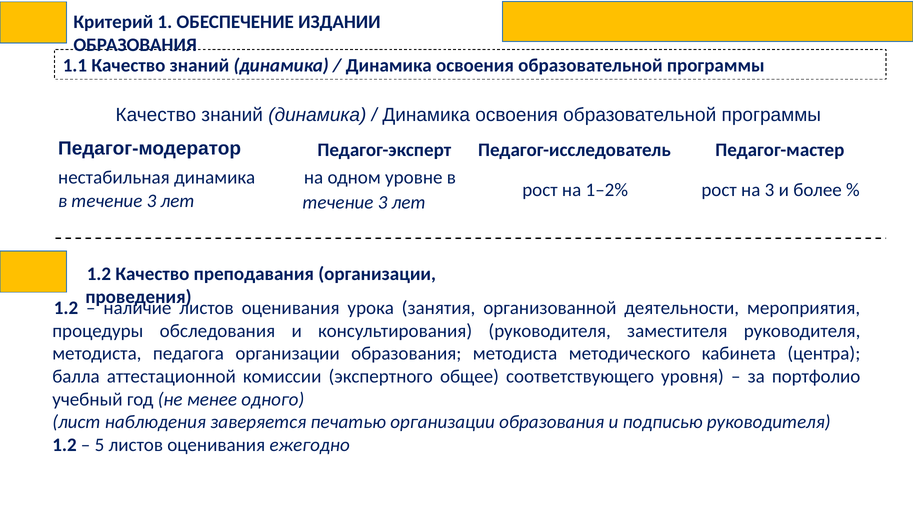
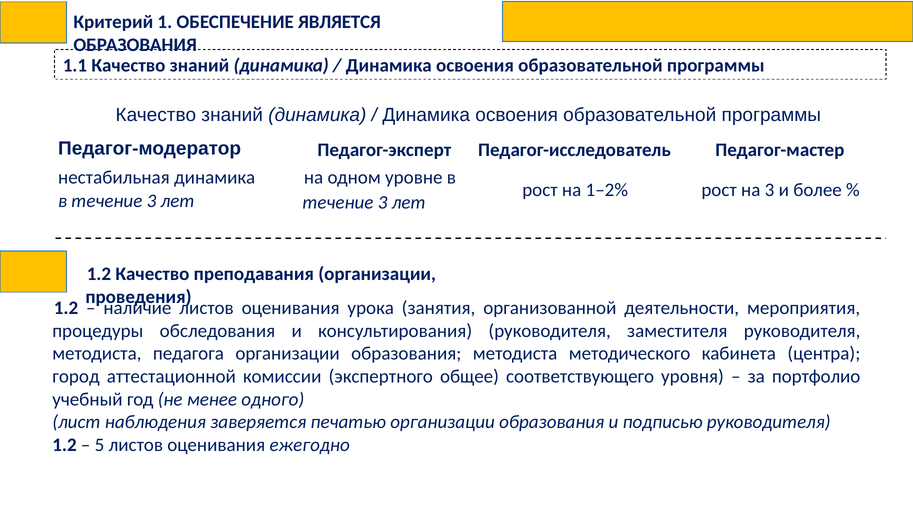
ИЗДАНИИ: ИЗДАНИИ -> ЯВЛЯЕТСЯ (339, 22)
балла: балла -> город (76, 376)
